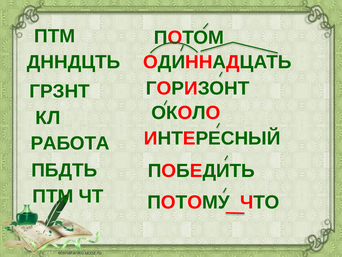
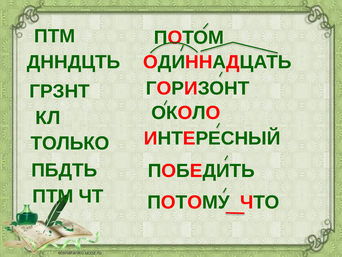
РАБОТА: РАБОТА -> ТОЛЬКО (70, 143)
